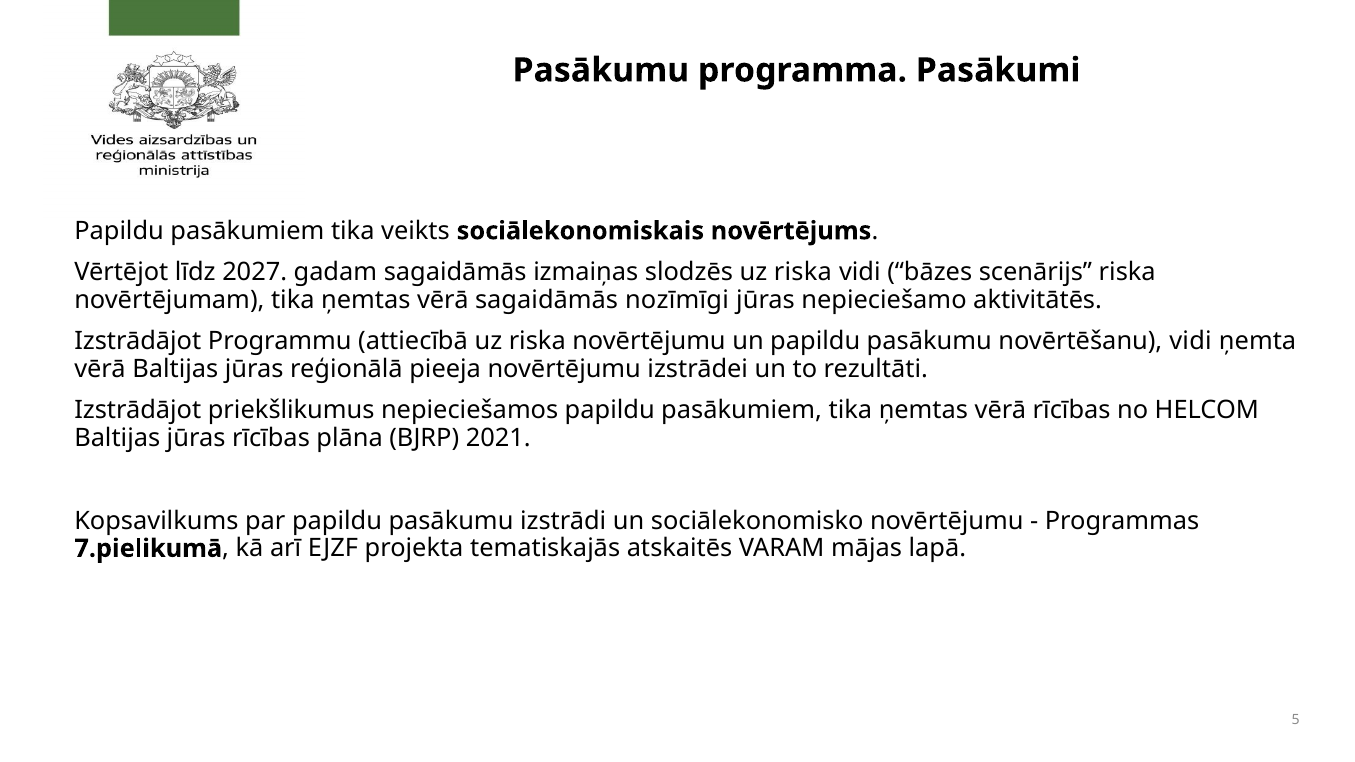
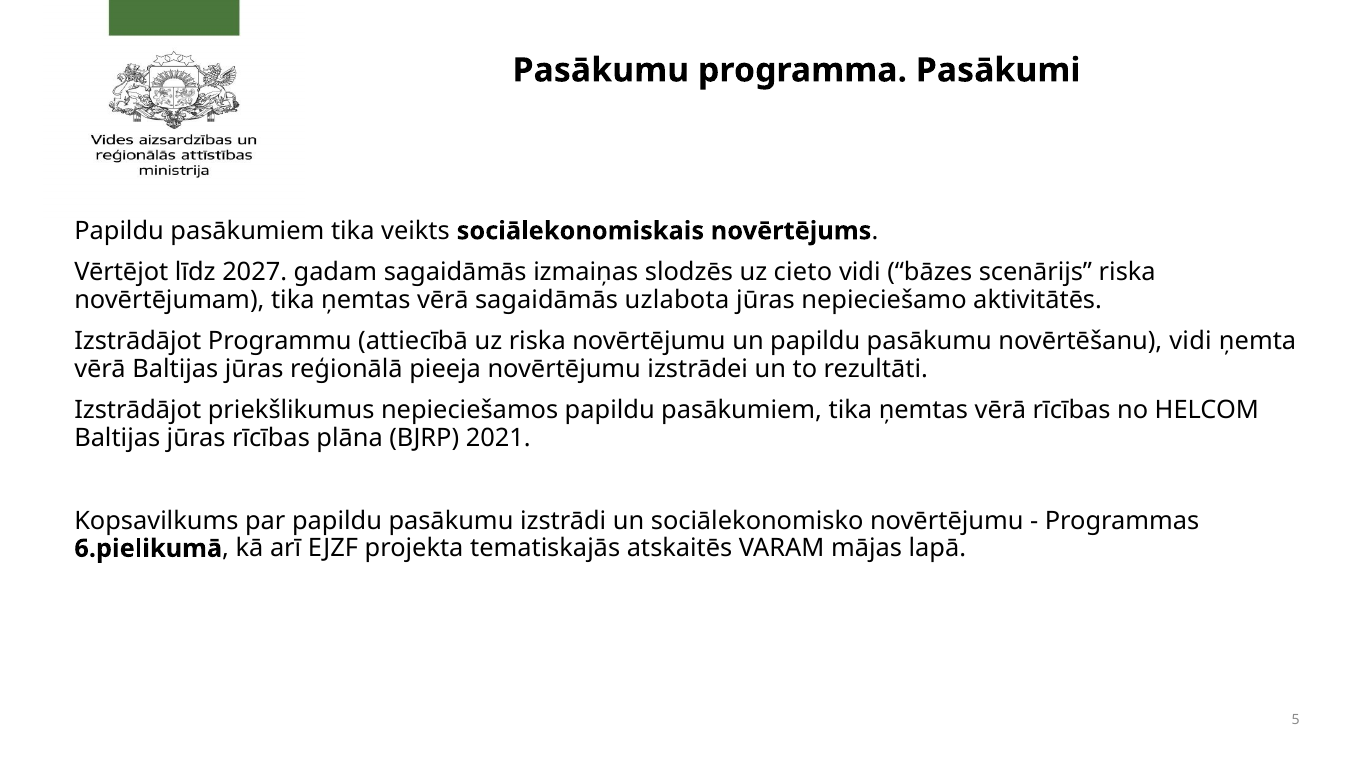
slodzēs uz riska: riska -> cieto (803, 273)
nozīmīgi: nozīmīgi -> uzlabota (677, 300)
7.pielikumā: 7.pielikumā -> 6.pielikumā (148, 549)
